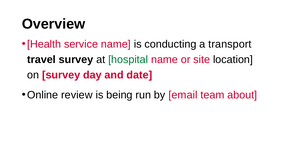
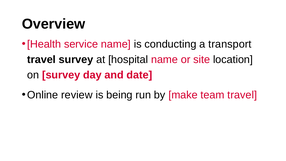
hospital colour: green -> black (128, 60)
email: email -> make (183, 95)
team about: about -> travel (242, 95)
